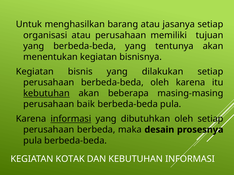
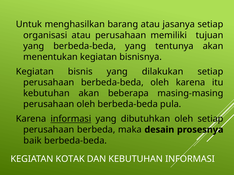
kebutuhan underline: present -> none (47, 94)
perusahaan baik: baik -> oleh (86, 104)
pula: pula -> baik (33, 141)
